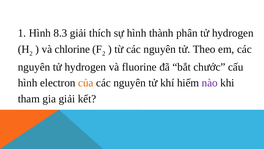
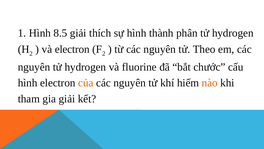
8.3: 8.3 -> 8.5 (60, 33)
và chlorine: chlorine -> electron (72, 49)
nào colour: purple -> orange (210, 83)
